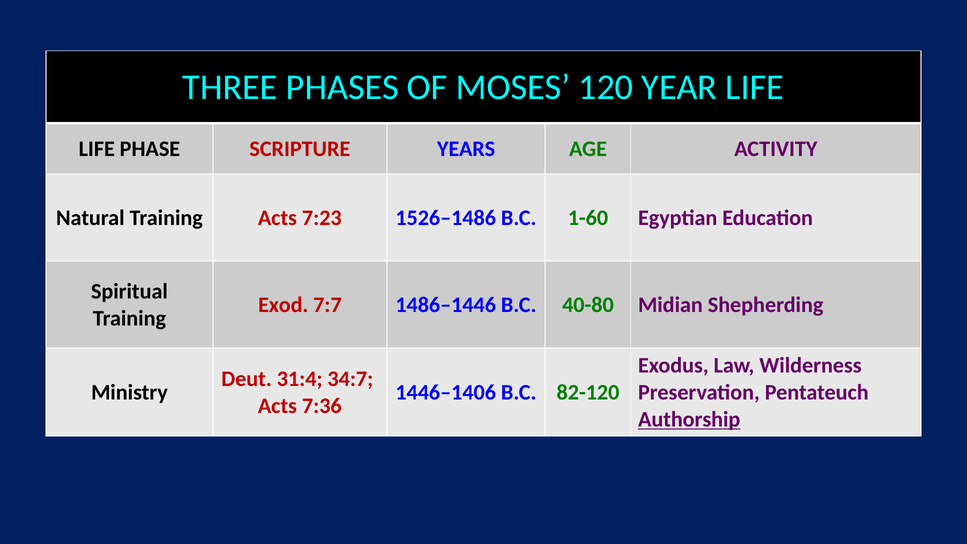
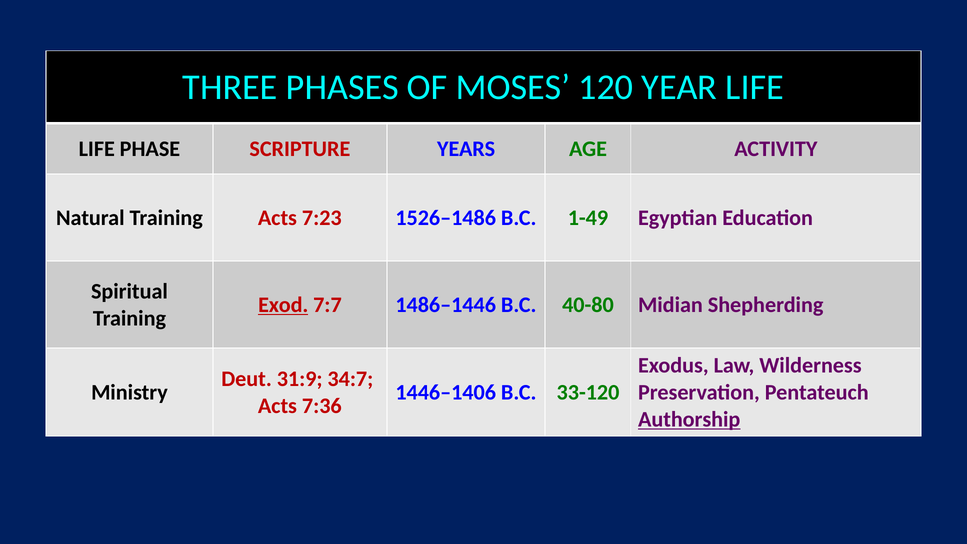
1-60: 1-60 -> 1-49 (588, 218)
Exod underline: none -> present (283, 305)
31:4: 31:4 -> 31:9 (300, 379)
82-120: 82-120 -> 33-120 (588, 392)
